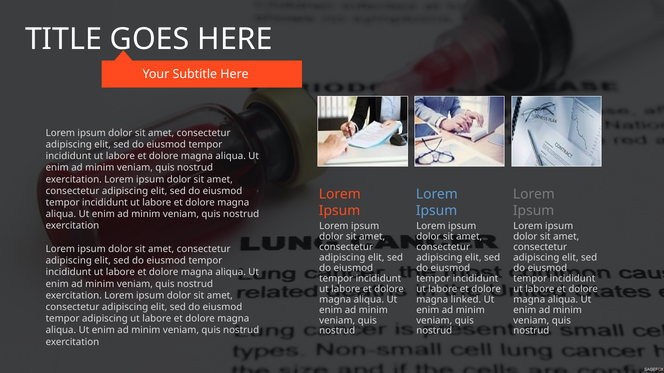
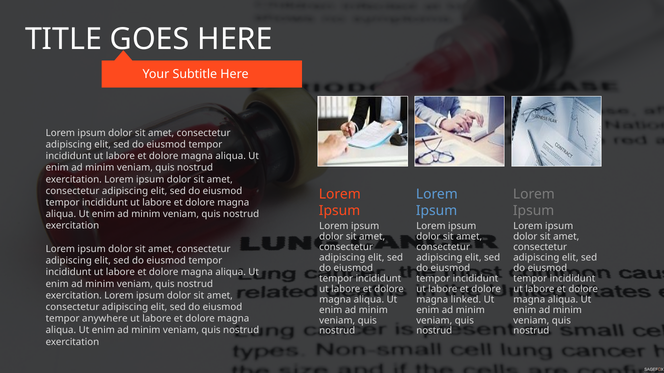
tempor adipiscing: adipiscing -> anywhere (105, 319)
